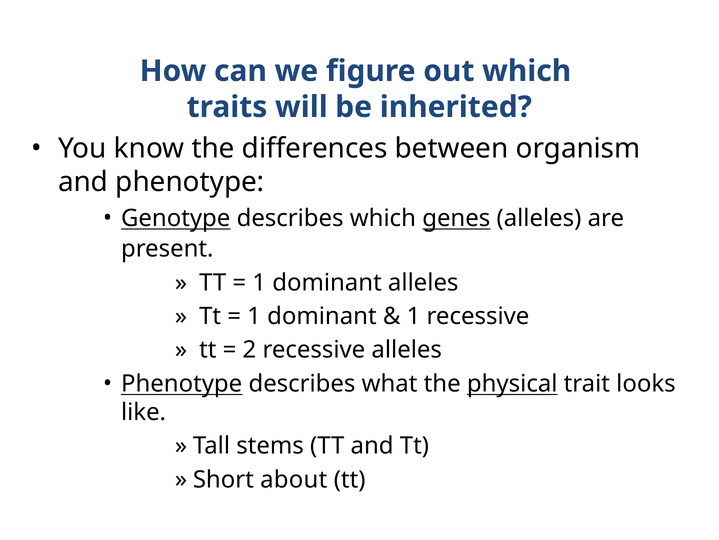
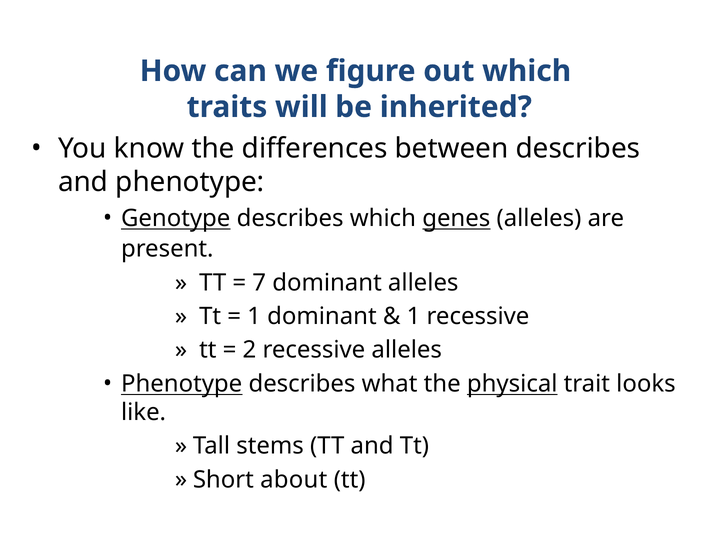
between organism: organism -> describes (578, 148)
1: 1 -> 7 (259, 282)
